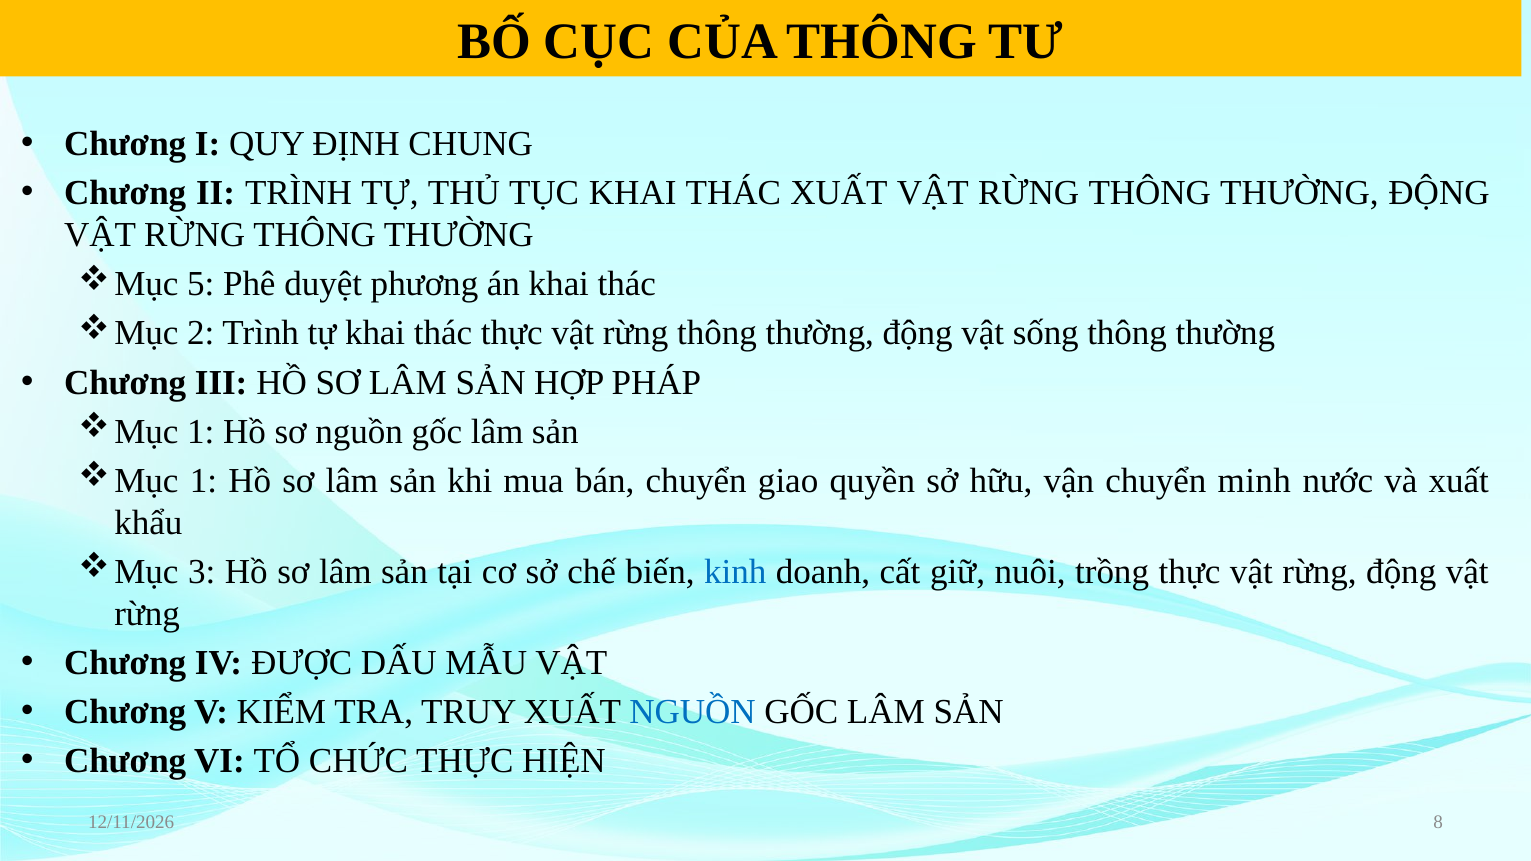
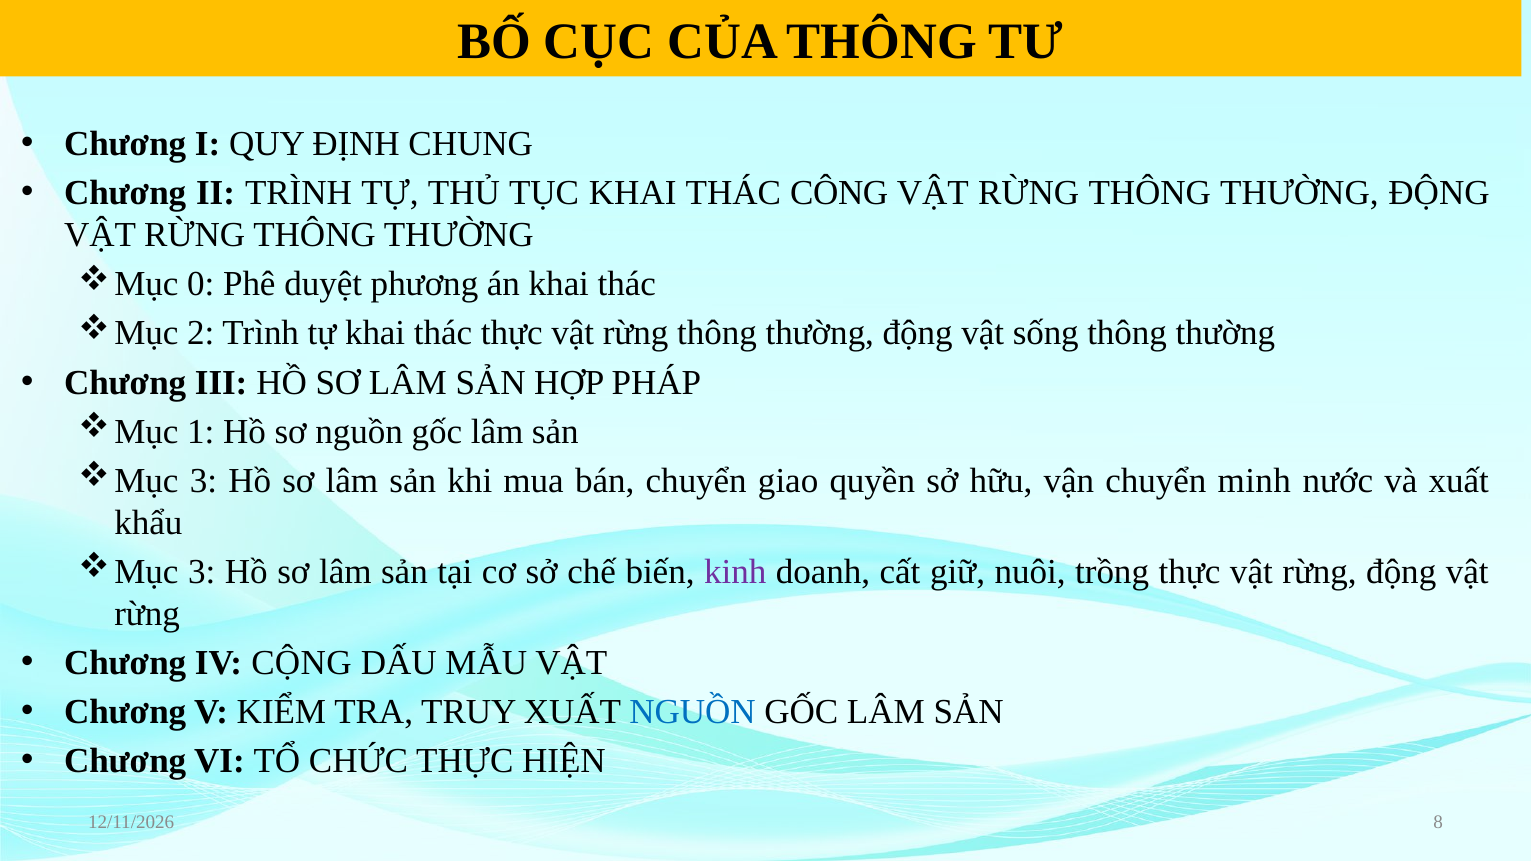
THÁC XUẤT: XUẤT -> CÔNG (839, 193)
5: 5 -> 0 (201, 284)
1: 1 -> 3 (203, 481)
kinh colour: blue -> purple (735, 572)
ĐƯỢC: ĐƯỢC -> CỘNG (301, 663)
